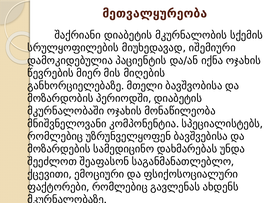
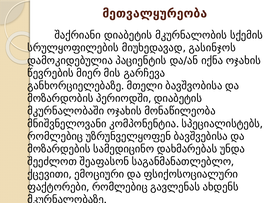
იშემიური: იშემიური -> გასინჯოს (212, 48)
მიღების: მიღების -> გარჩევა (144, 73)
